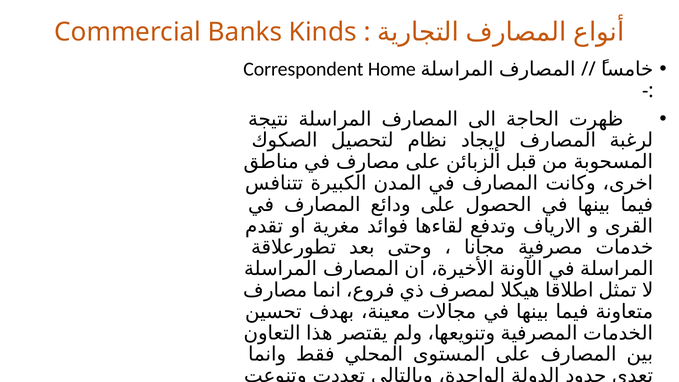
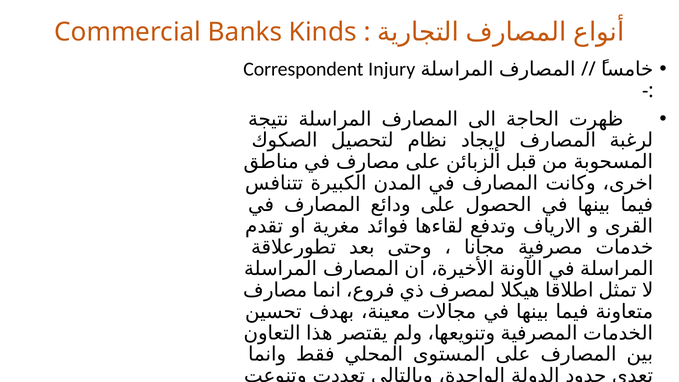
Home: Home -> Injury (392, 69)
